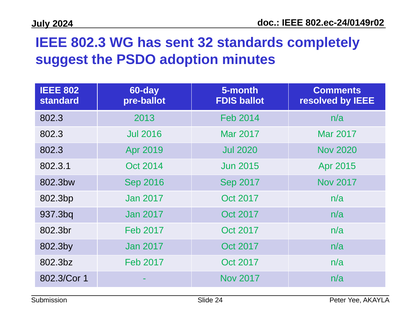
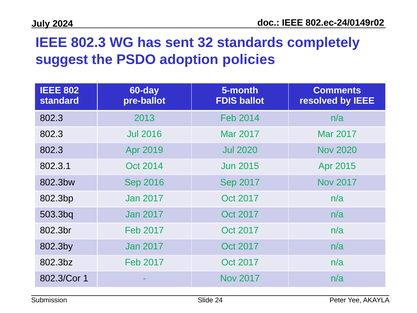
minutes: minutes -> policies (249, 59)
937.3bq: 937.3bq -> 503.3bq (57, 214)
